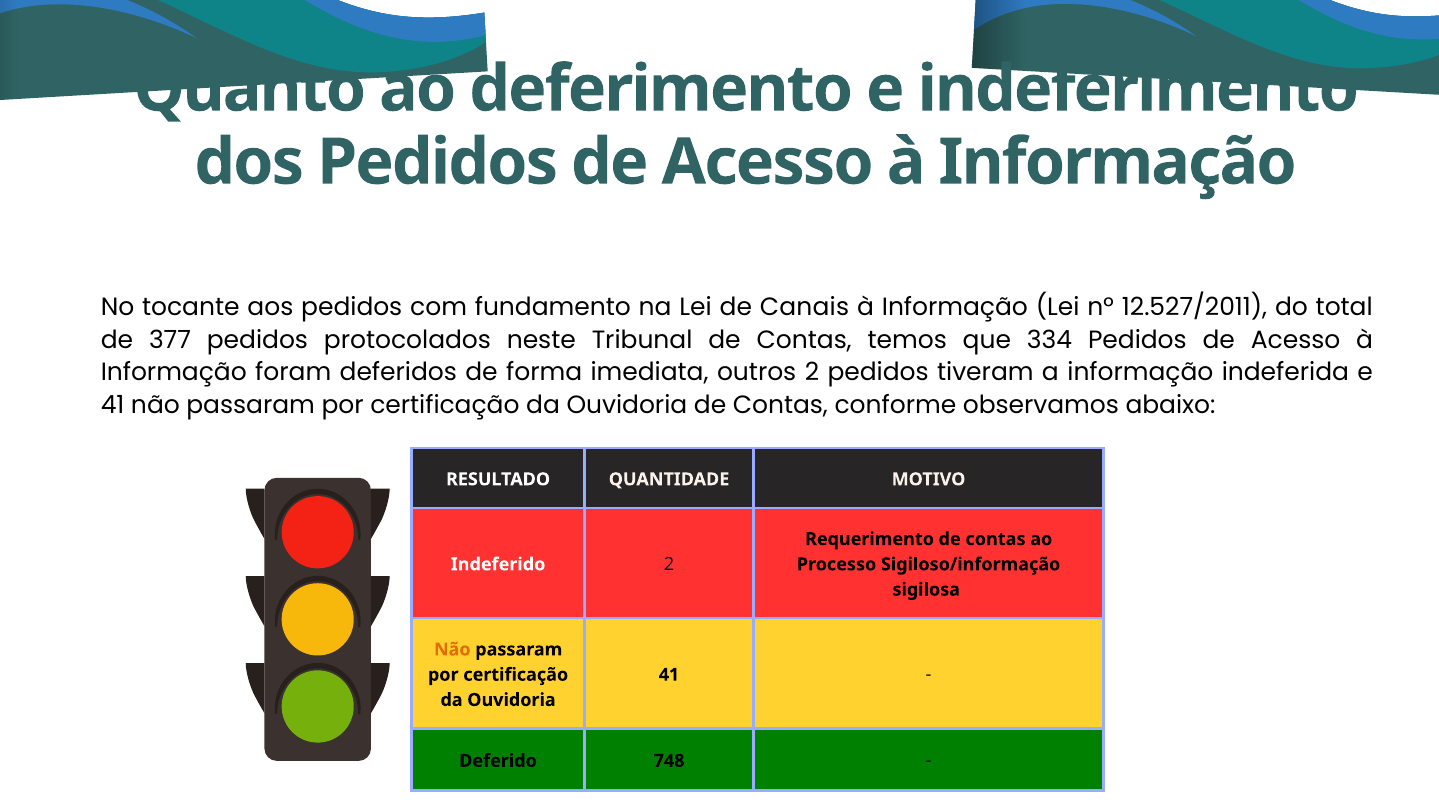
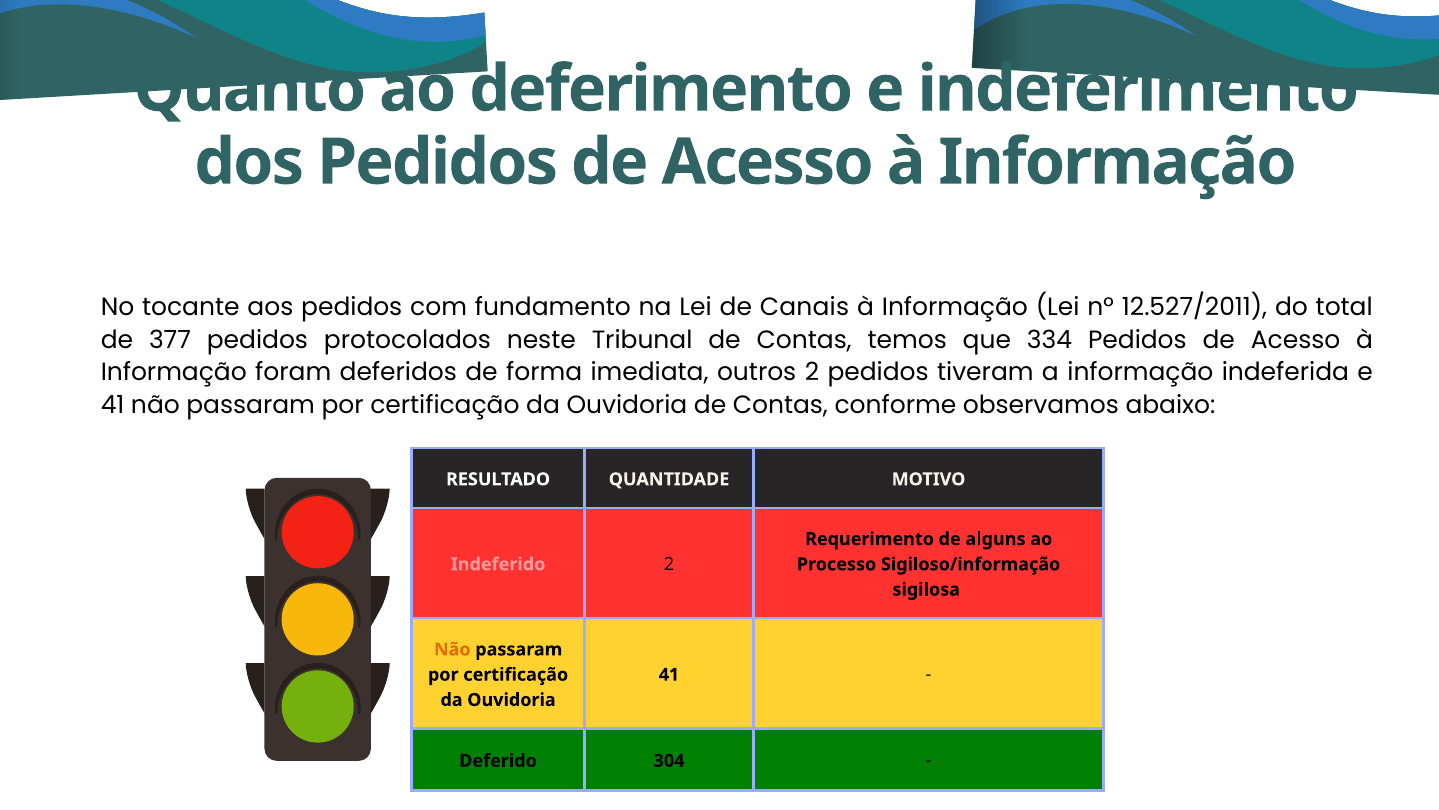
Requerimento de contas: contas -> alguns (995, 539)
Indeferido colour: white -> pink (498, 564)
748: 748 -> 304 (669, 760)
